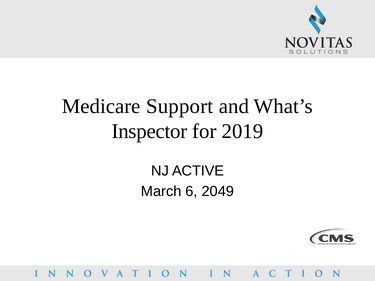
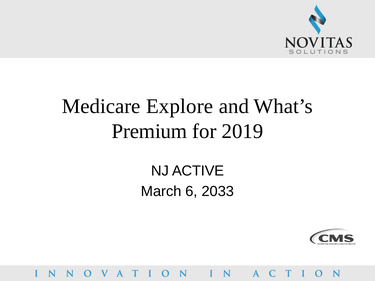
Support: Support -> Explore (180, 106)
Inspector: Inspector -> Premium (149, 131)
2049: 2049 -> 2033 (218, 191)
